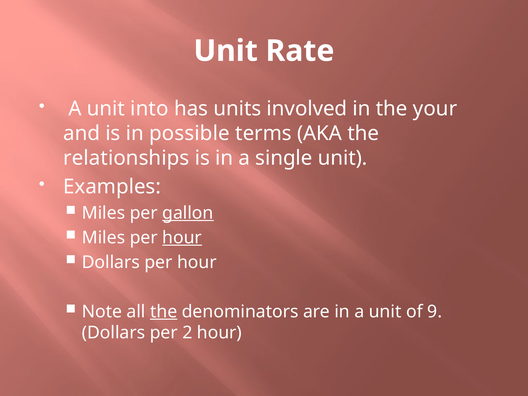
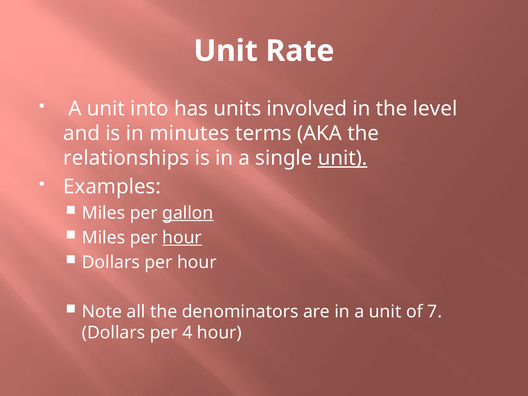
your: your -> level (435, 109)
possible: possible -> minutes (189, 133)
unit underline: none -> present (343, 158)
the underline: present -> none (164, 312)
9: 9 -> 7 (435, 312)
2: 2 -> 4 (187, 333)
